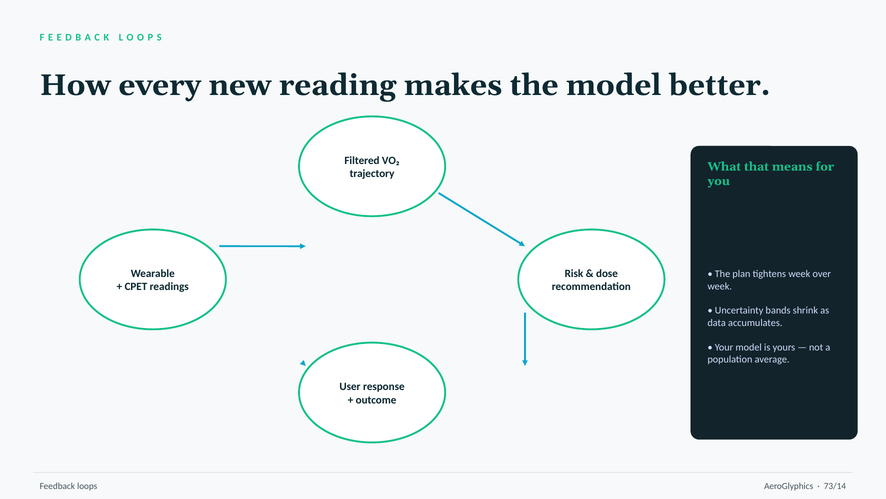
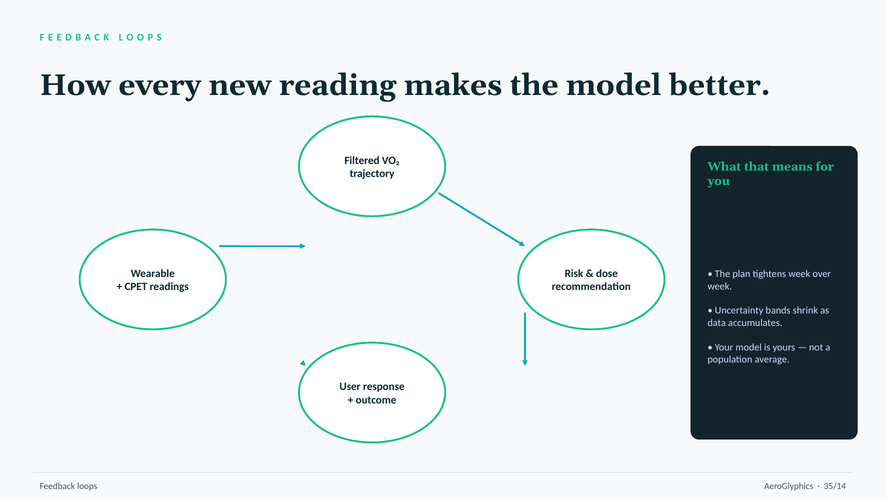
73/14: 73/14 -> 35/14 (835, 486)
